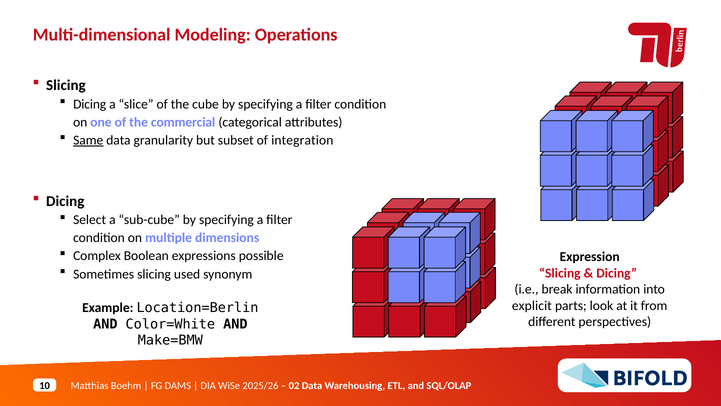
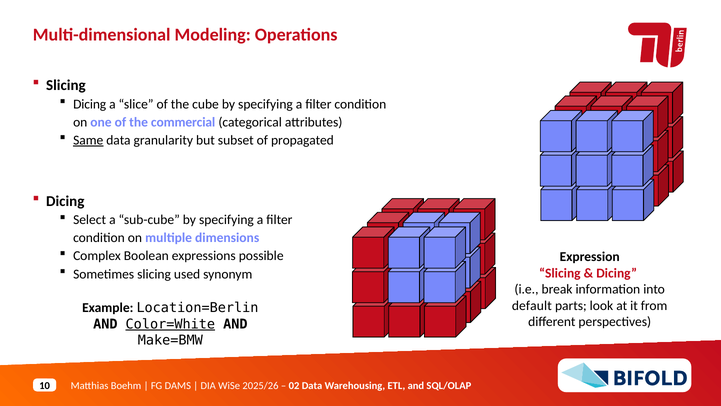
integration: integration -> propagated (302, 140)
explicit: explicit -> default (532, 305)
Color=White underline: none -> present (170, 324)
